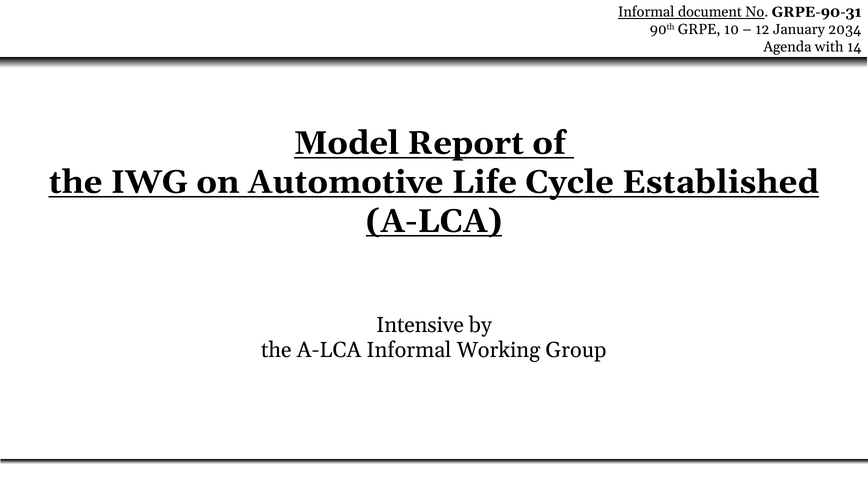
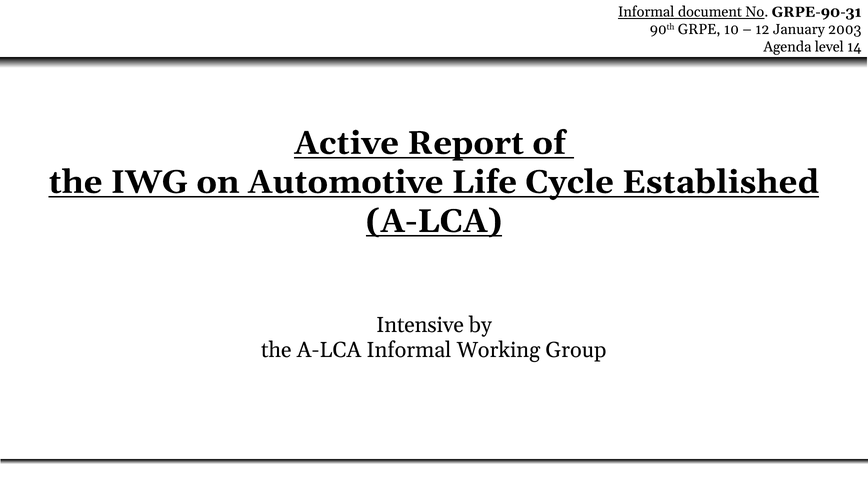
2034: 2034 -> 2003 (845, 29)
with: with -> level (829, 47)
Model: Model -> Active (346, 143)
